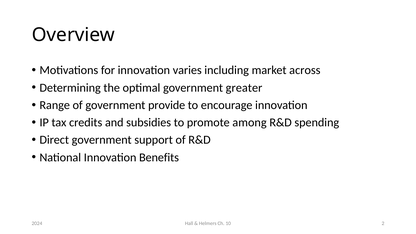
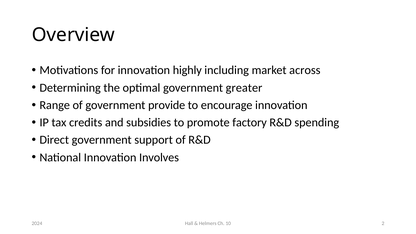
varies: varies -> highly (187, 70)
among: among -> factory (250, 123)
Benefits: Benefits -> Involves (159, 157)
